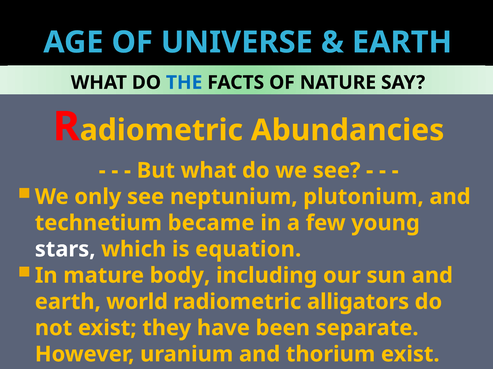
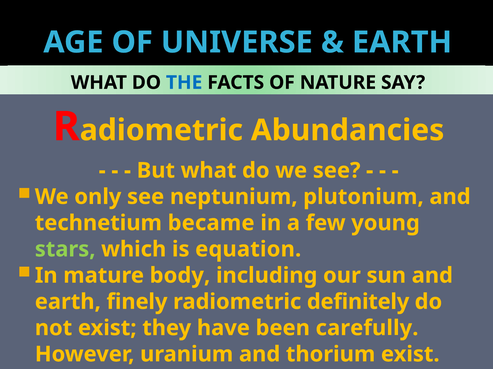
stars colour: white -> light green (65, 250)
world: world -> finely (137, 302)
alligators: alligators -> definitely (358, 302)
separate: separate -> carefully (367, 329)
